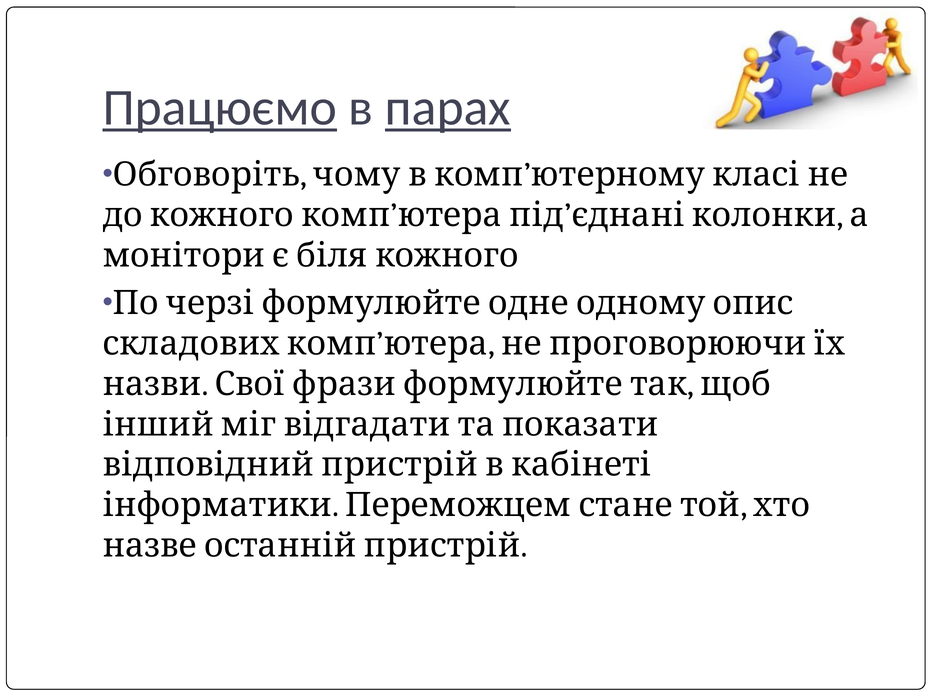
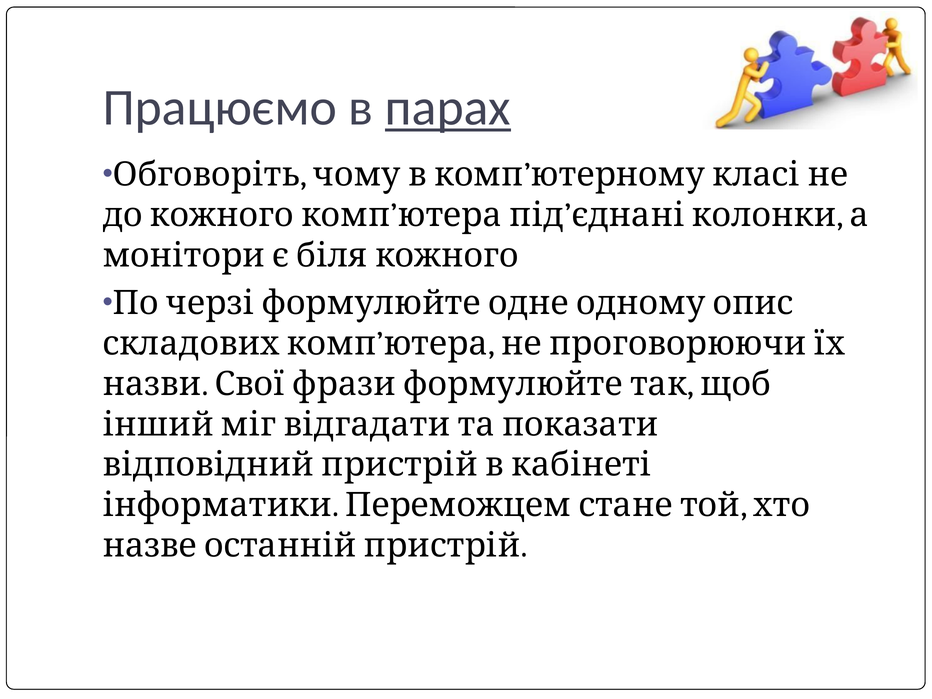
Працюємо underline: present -> none (220, 108)
